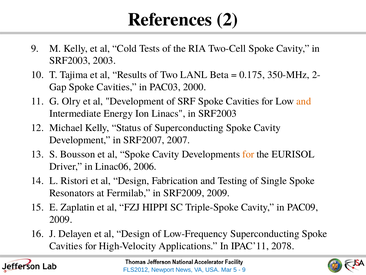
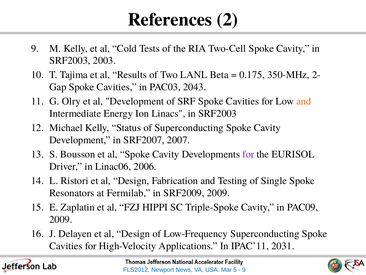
2000: 2000 -> 2043 (195, 87)
for colour: orange -> purple (248, 154)
2078: 2078 -> 2031 (283, 246)
